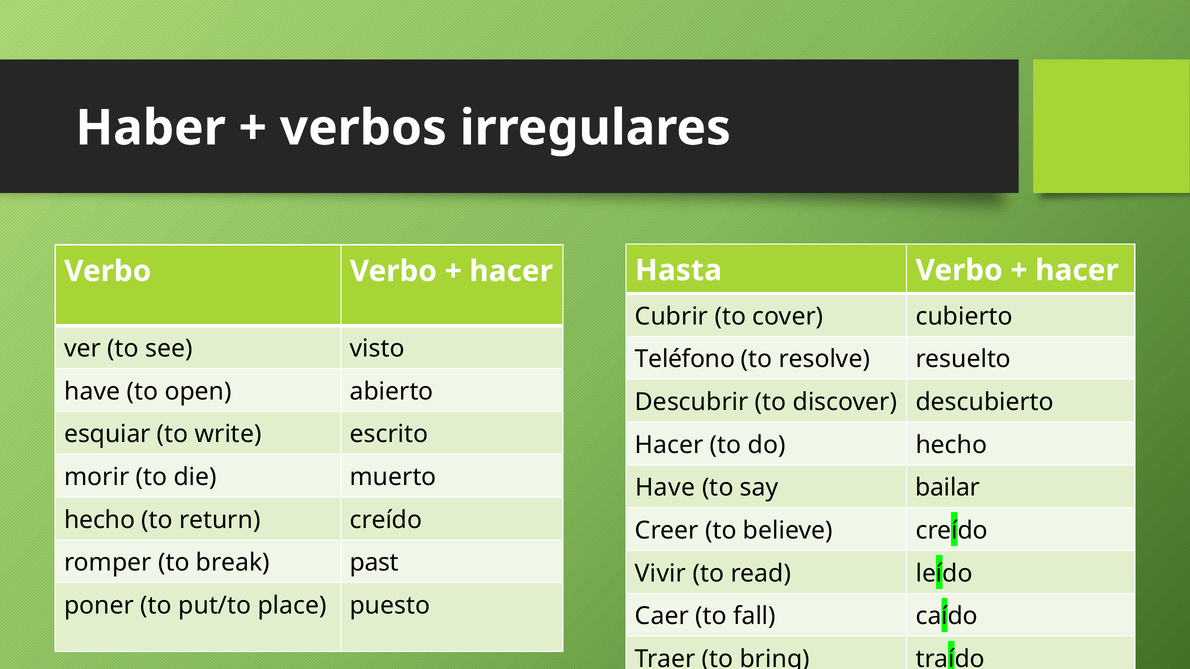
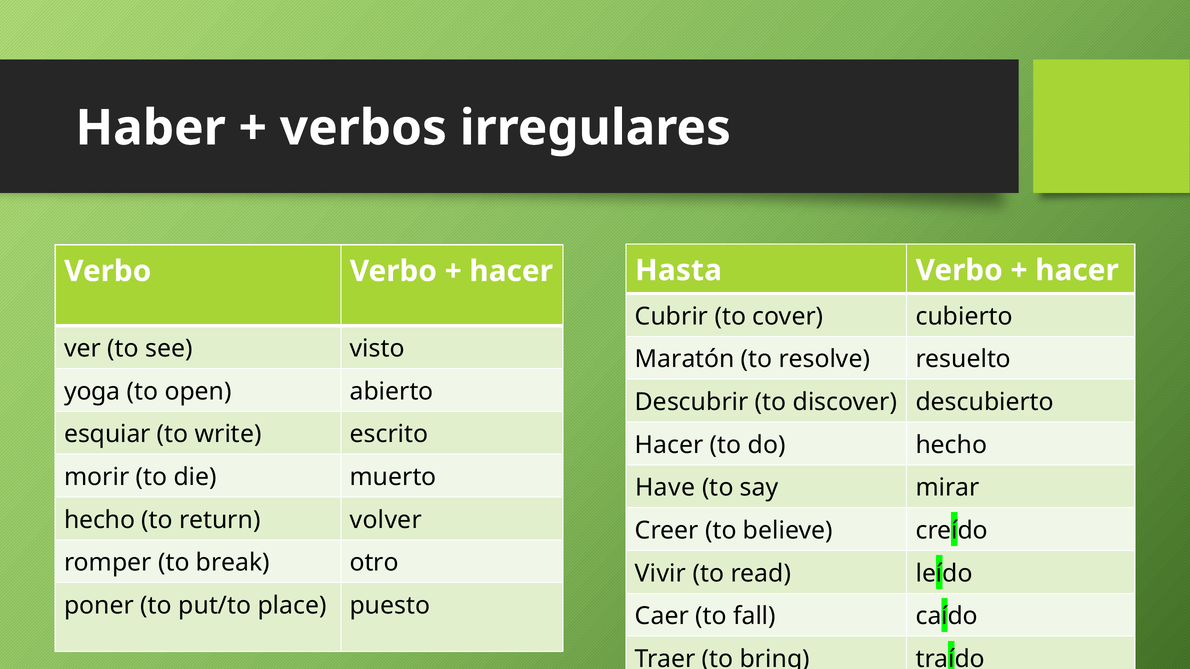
Teléfono: Teléfono -> Maratón (685, 359)
have: have -> yoga (92, 392)
bailar: bailar -> mirar (948, 488)
return creído: creído -> volver (386, 520)
past: past -> otro (374, 563)
